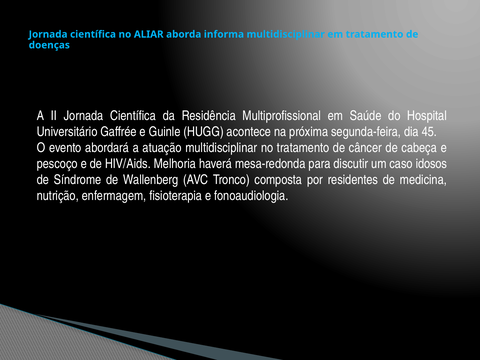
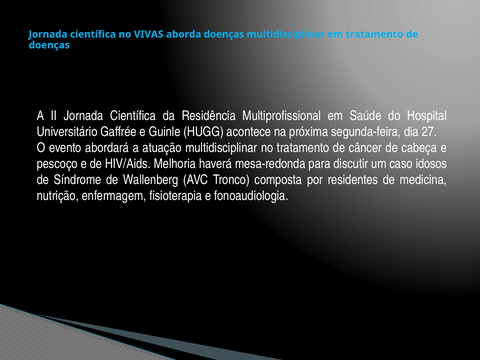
ALIAR: ALIAR -> VIVAS (149, 34)
aborda informa: informa -> doenças (224, 34)
45: 45 -> 27 (429, 132)
